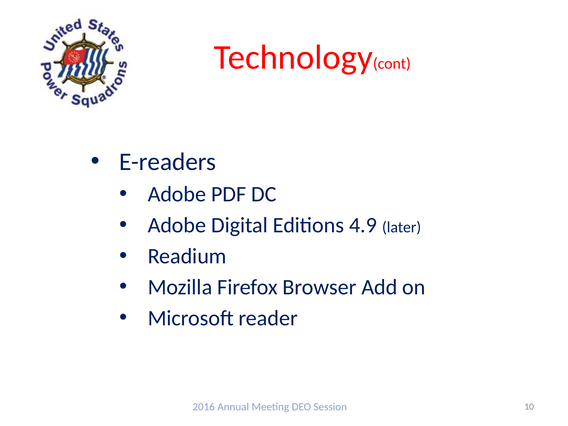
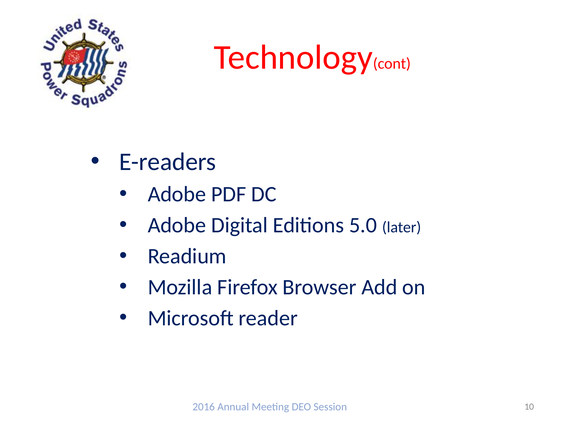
4.9: 4.9 -> 5.0 (363, 225)
